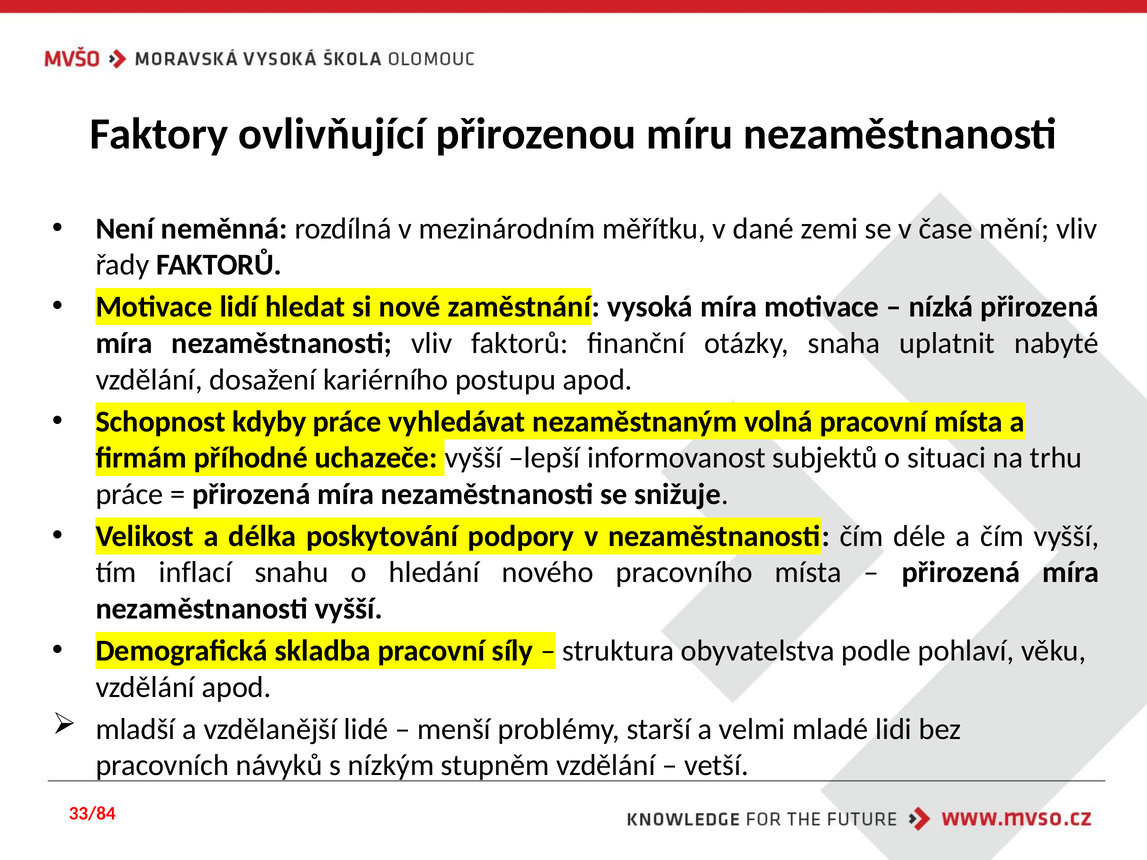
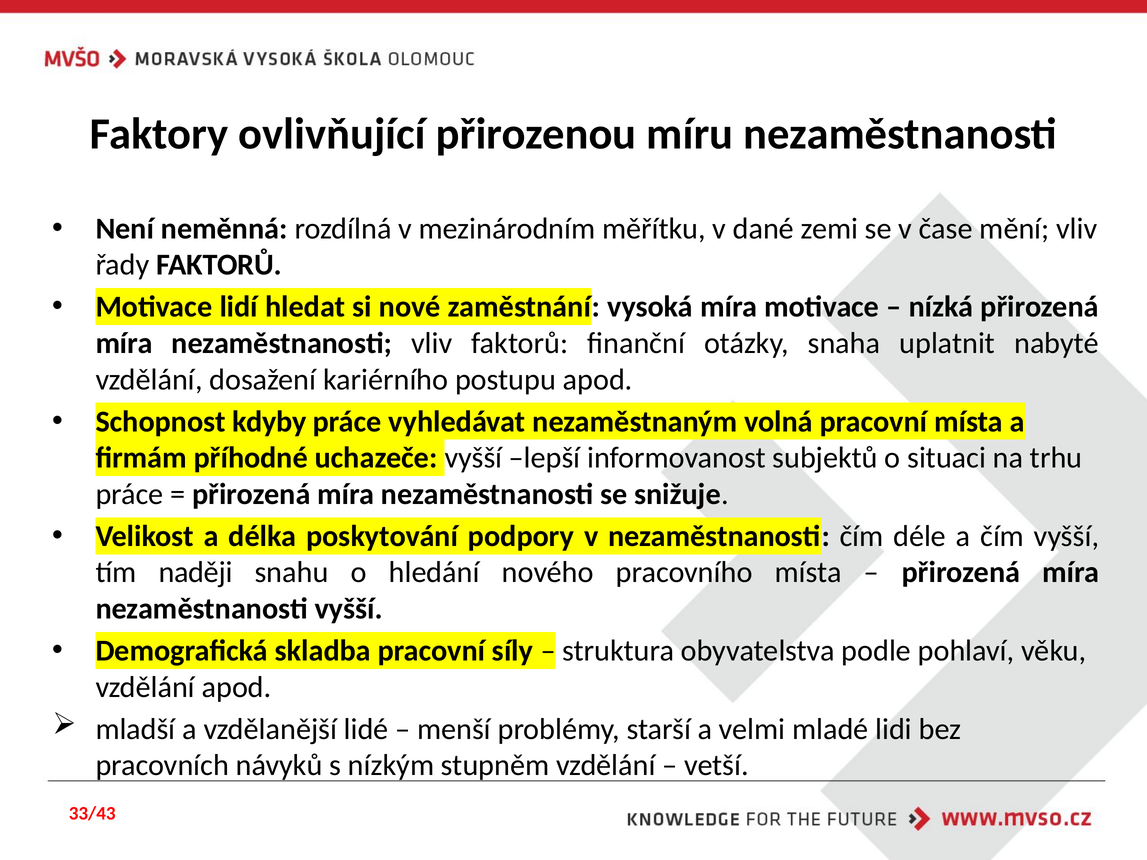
inflací: inflací -> naději (196, 573)
33/84: 33/84 -> 33/43 (92, 814)
